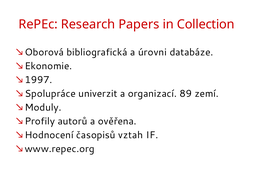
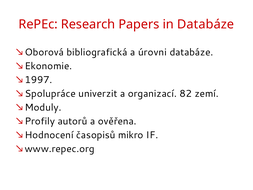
in Collection: Collection -> Databáze (206, 24)
89: 89 -> 82 (186, 93)
vztah: vztah -> mikro (131, 135)
